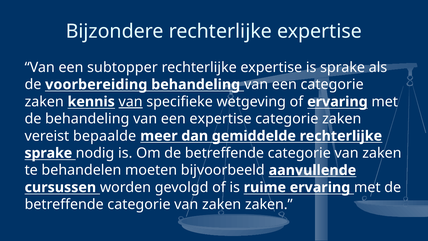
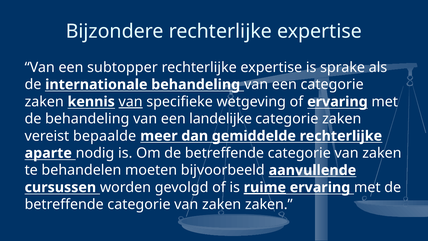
voorbereiding: voorbereiding -> internationale (96, 84)
een expertise: expertise -> landelijke (221, 119)
sprake: sprake -> aparte (48, 153)
ruime underline: none -> present (265, 187)
